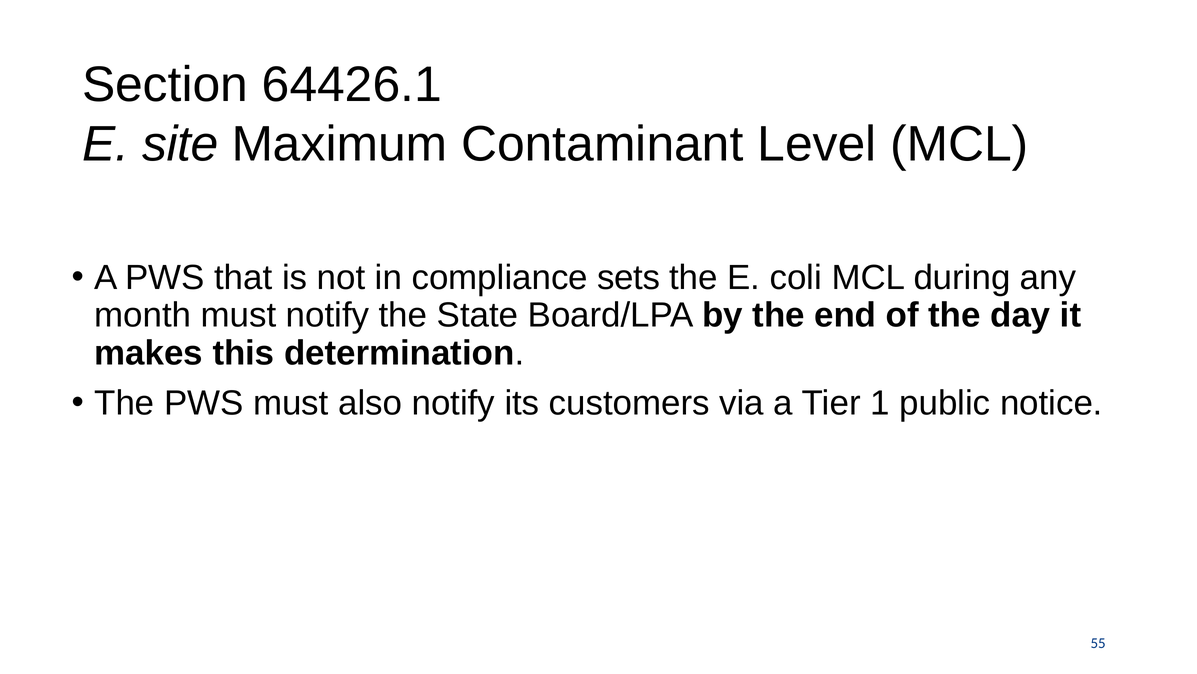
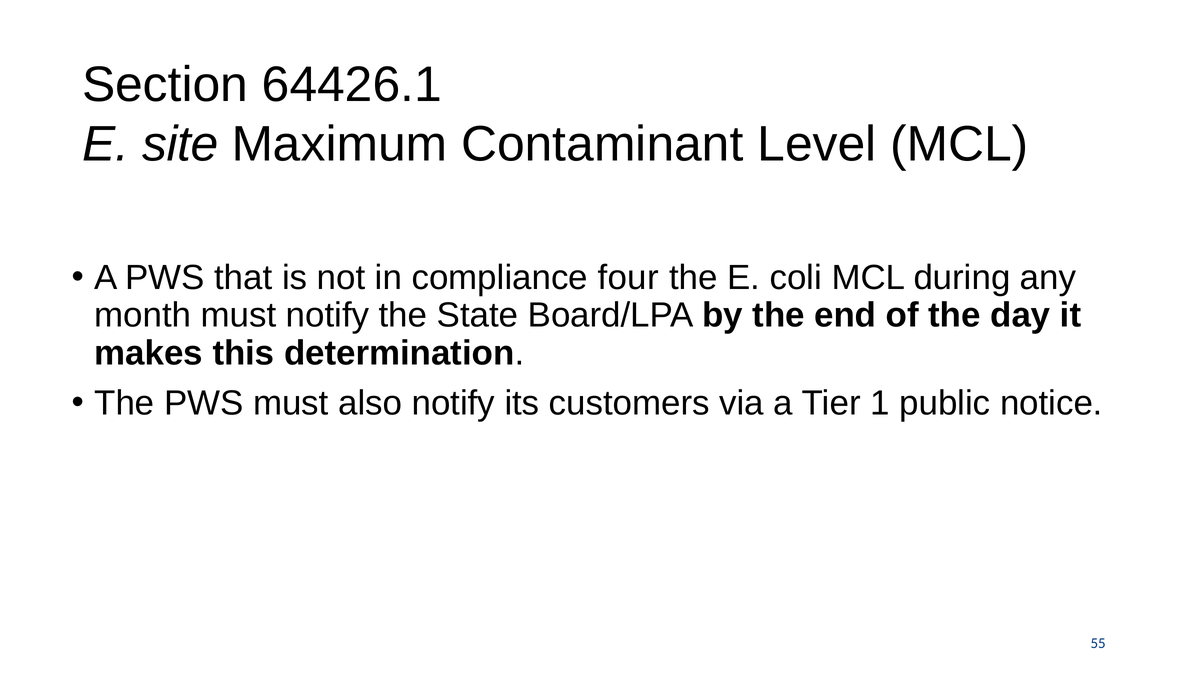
sets: sets -> four (628, 277)
